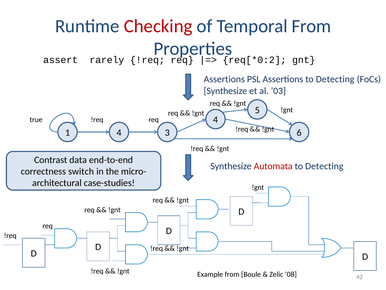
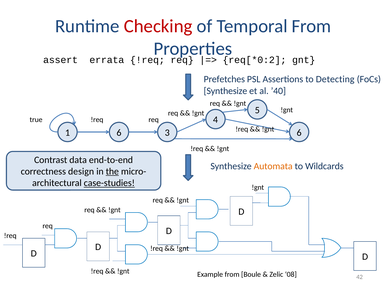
rarely: rarely -> errata (107, 60)
Assertions: Assertions -> Prefetches (224, 79)
’03: ’03 -> ’40 (278, 91)
1 4: 4 -> 6 (119, 132)
Automata colour: red -> orange (273, 166)
Detecting: Detecting -> Wildcards (324, 166)
switch: switch -> design (81, 171)
the underline: none -> present (112, 171)
case-studies underline: none -> present (109, 183)
